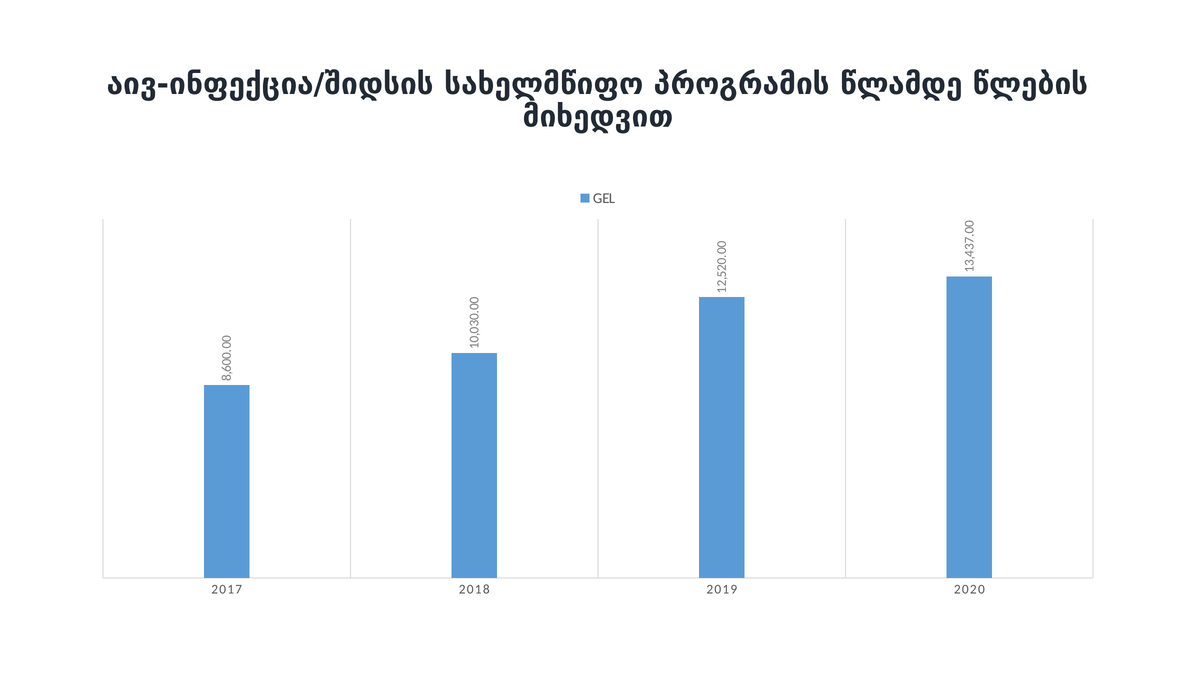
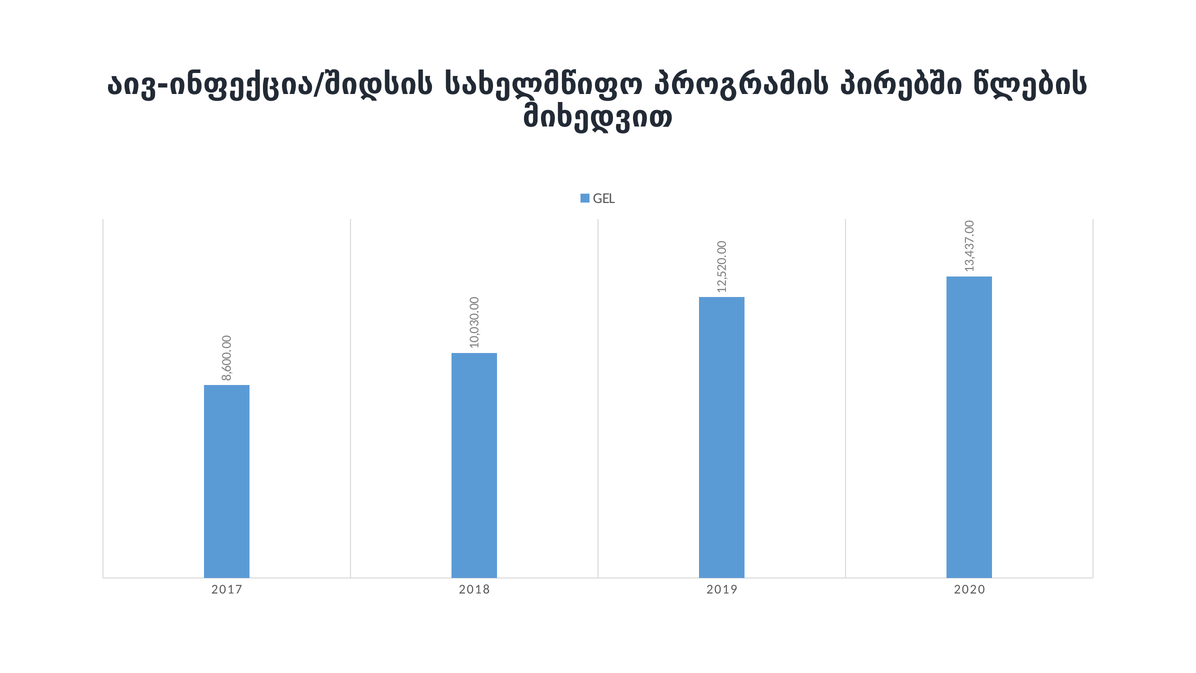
წლამდე: წლამდე -> პირებში (901, 84)
